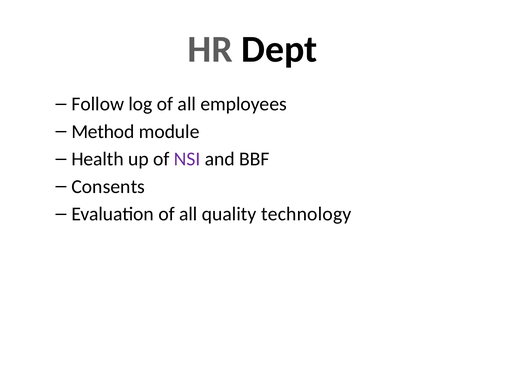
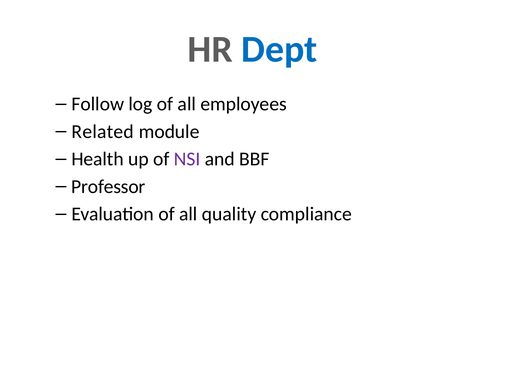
Dept colour: black -> blue (279, 49)
Method: Method -> Related (103, 131)
Consents: Consents -> Professor (108, 186)
technology: technology -> compliance (306, 214)
